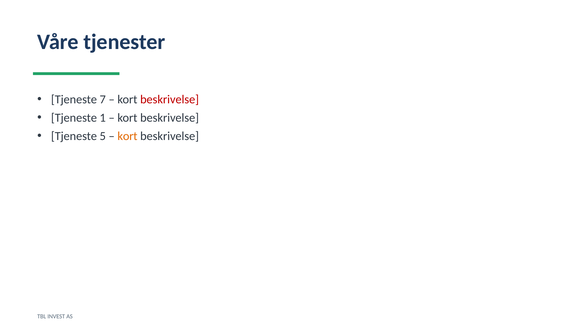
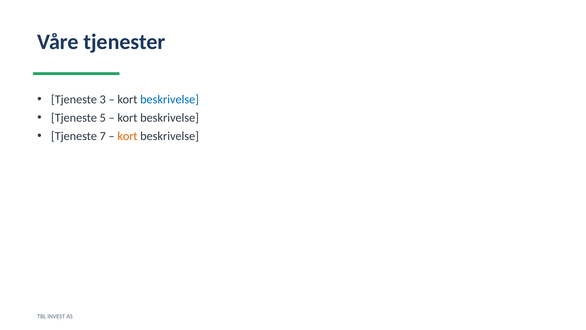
7: 7 -> 3 (103, 99)
beskrivelse colour: red -> blue (170, 99)
1: 1 -> 5 (103, 118)
5: 5 -> 7 (103, 136)
